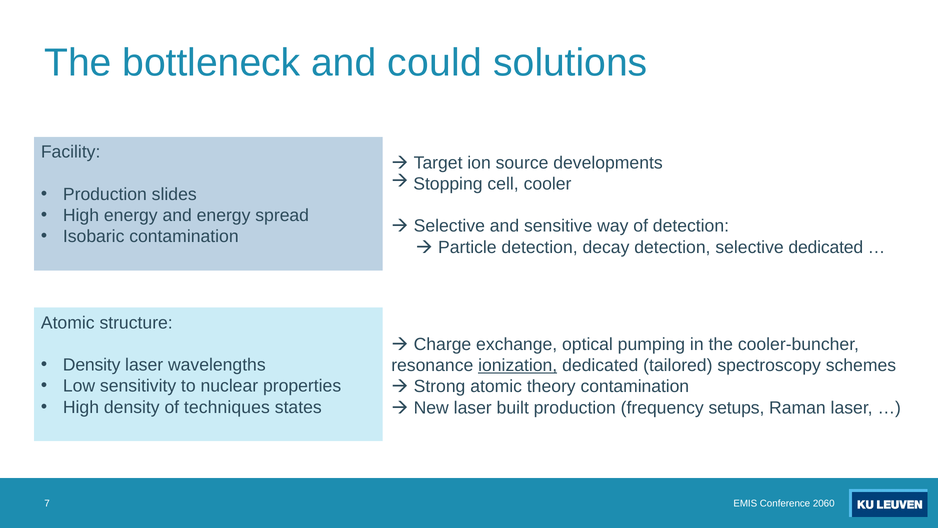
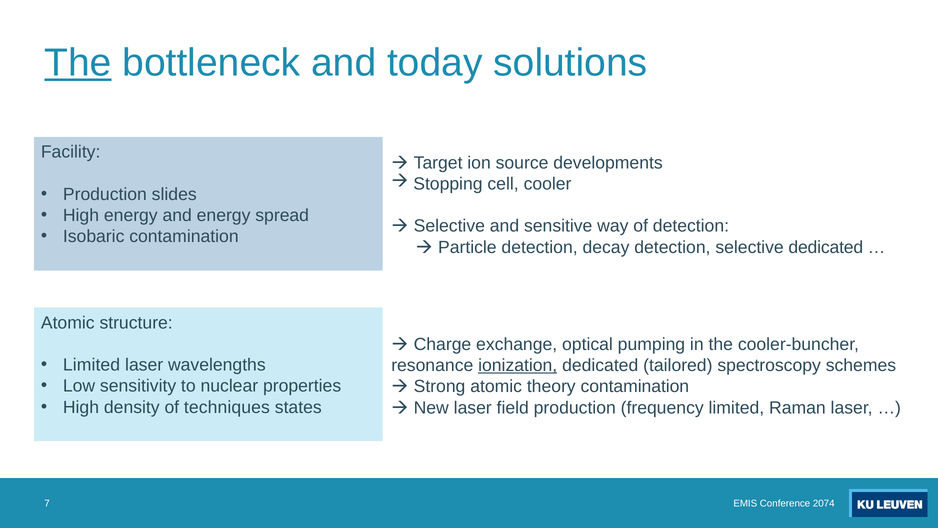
The underline: none -> present (78, 63)
could: could -> today (435, 63)
Density: Density -> Limited (92, 365)
built: built -> field (513, 407)
frequency setups: setups -> limited (736, 407)
2060: 2060 -> 2074 (824, 503)
